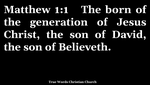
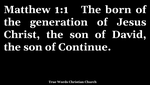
Believeth: Believeth -> Continue (85, 47)
